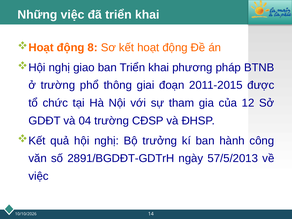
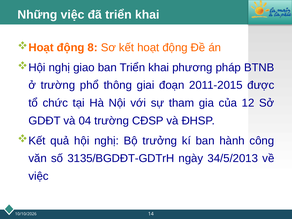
2891/BGDĐT-GDTrH: 2891/BGDĐT-GDTrH -> 3135/BGDĐT-GDTrH (121, 158)
57/5/2013: 57/5/2013 -> 34/5/2013 (233, 158)
